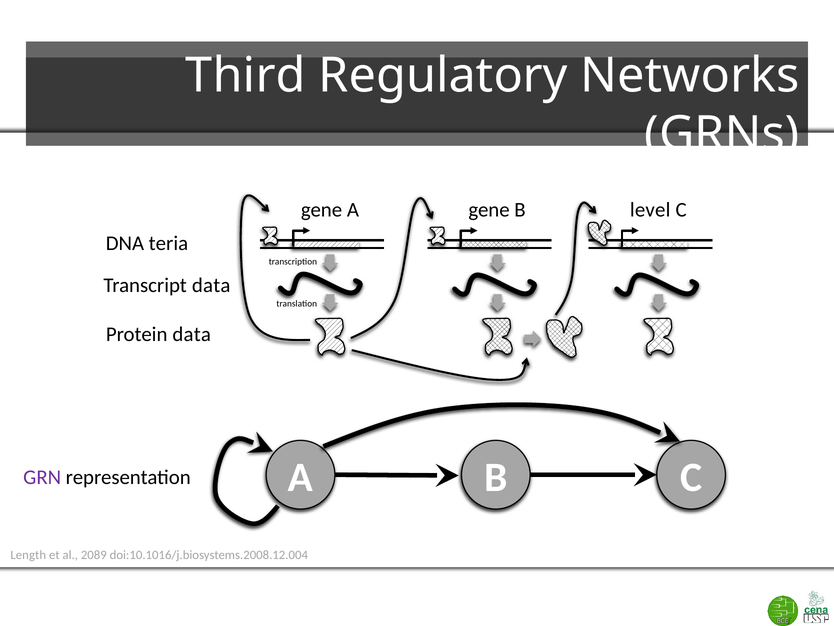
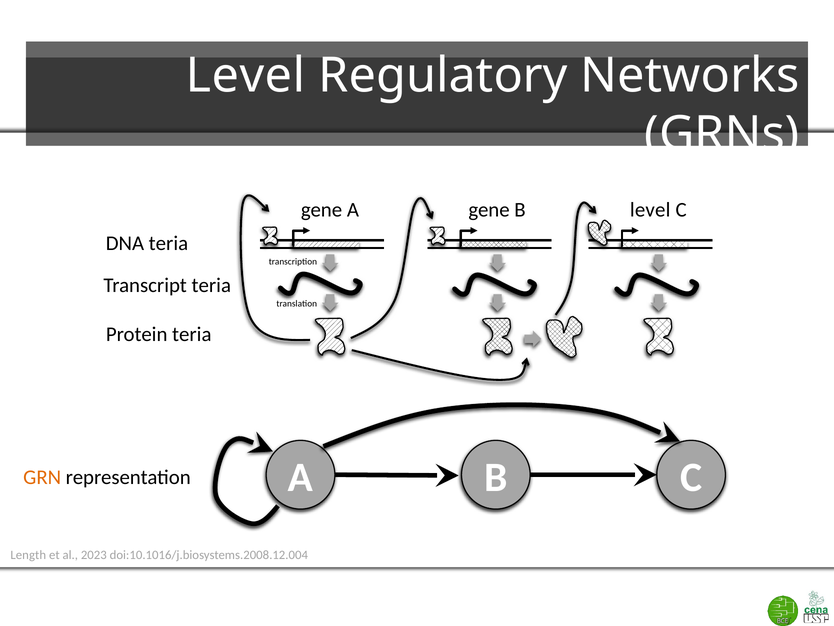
Third: Third -> Level (245, 76)
Transcript data: data -> teria (211, 285)
Protein data: data -> teria (192, 334)
GRN colour: purple -> orange (42, 477)
2089: 2089 -> 2023 (94, 555)
